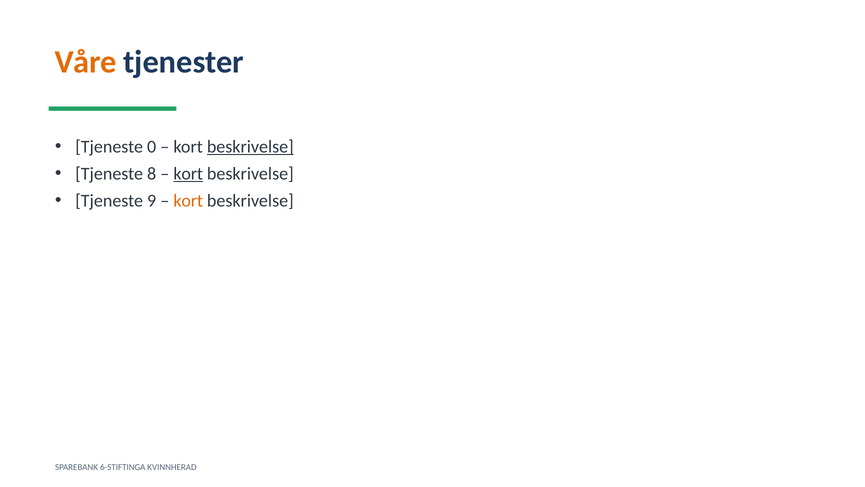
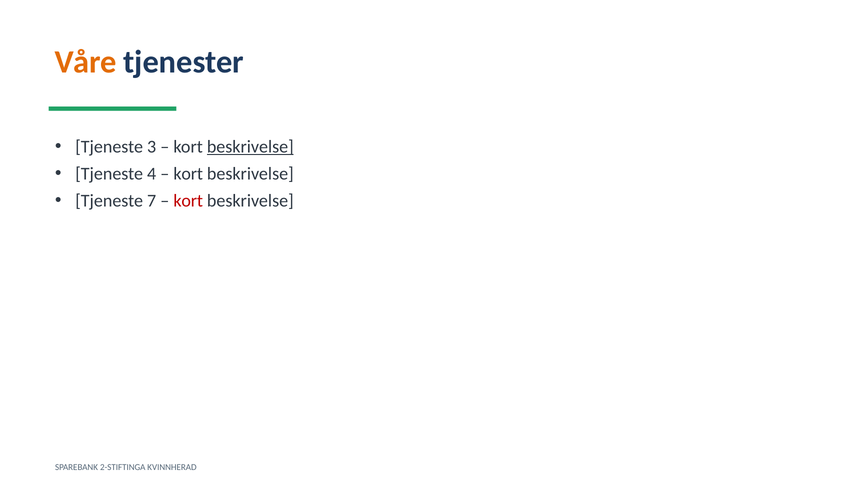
0: 0 -> 3 (152, 147)
8: 8 -> 4 (152, 174)
kort underline: present -> none (188, 174)
9: 9 -> 7 (152, 201)
kort colour: orange -> red (188, 201)
6-STIFTINGA: 6-STIFTINGA -> 2-STIFTINGA (123, 467)
